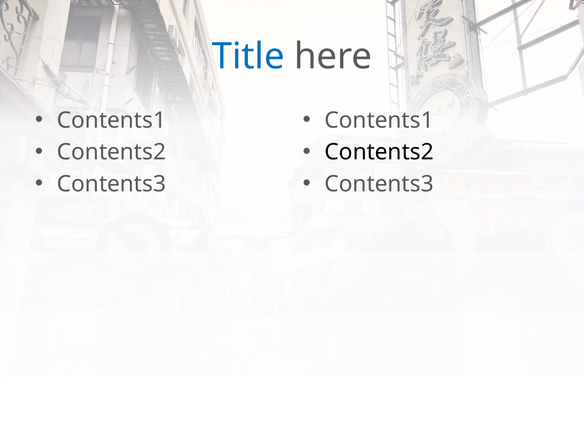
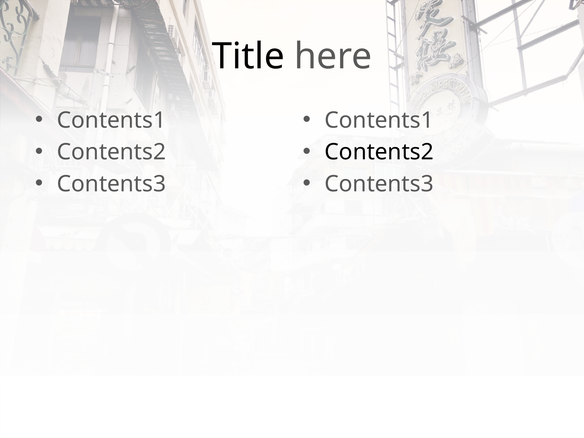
Title colour: blue -> black (248, 57)
